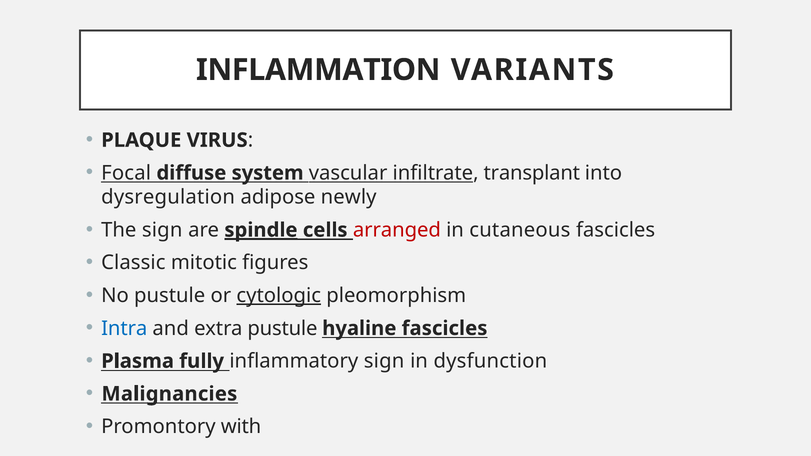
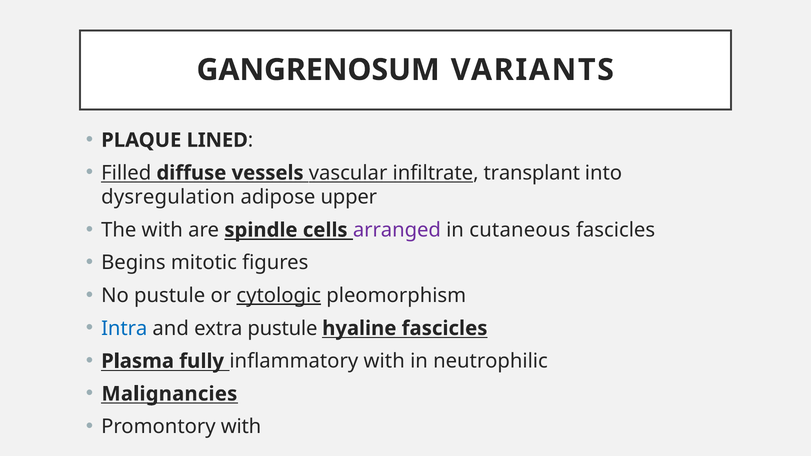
INFLAMMATION: INFLAMMATION -> GANGRENOSUM (318, 70)
VIRUS: VIRUS -> LINED (217, 140)
Focal: Focal -> Filled (126, 173)
system: system -> vessels (268, 173)
newly: newly -> upper (349, 197)
The sign: sign -> with (162, 230)
spindle underline: present -> none (261, 230)
arranged colour: red -> purple (397, 230)
Classic: Classic -> Begins (133, 263)
inflammatory sign: sign -> with (384, 361)
dysfunction: dysfunction -> neutrophilic (490, 361)
